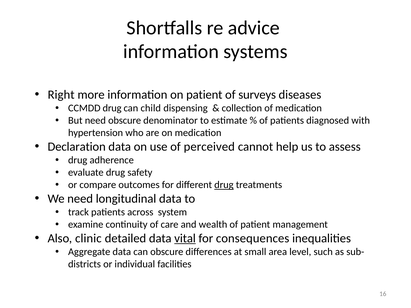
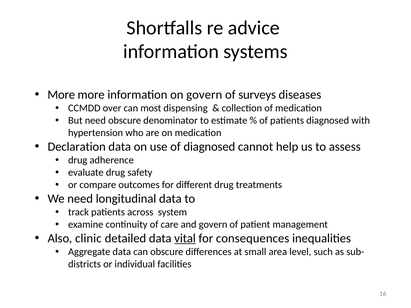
Right: Right -> More (61, 95)
on patient: patient -> govern (204, 95)
CCMDD drug: drug -> over (112, 108)
child: child -> most (151, 108)
of perceived: perceived -> diagnosed (209, 147)
drug underline: present -> none (224, 185)
and wealth: wealth -> govern (213, 225)
